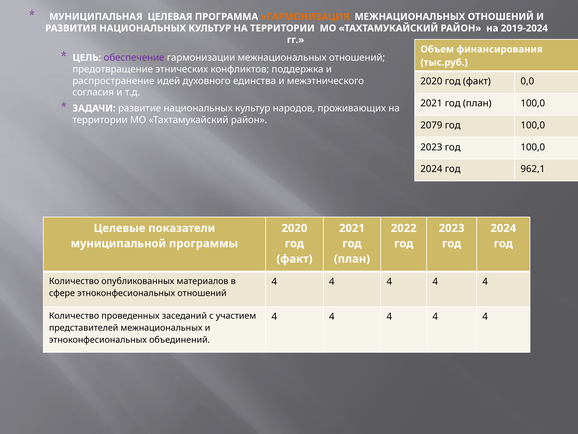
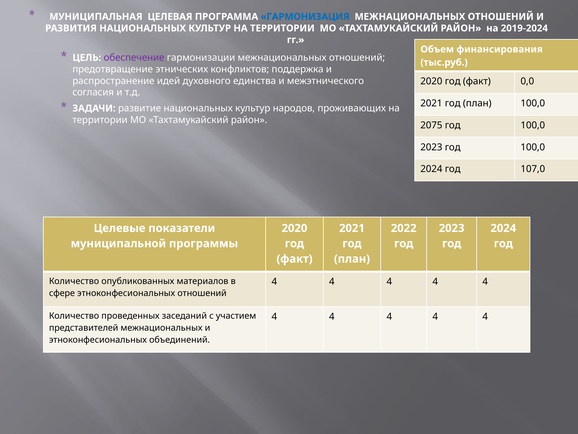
ГАРМОНИЗАЦИЯ colour: orange -> blue (305, 17)
2079: 2079 -> 2075 (431, 125)
962,1: 962,1 -> 107,0 (533, 169)
